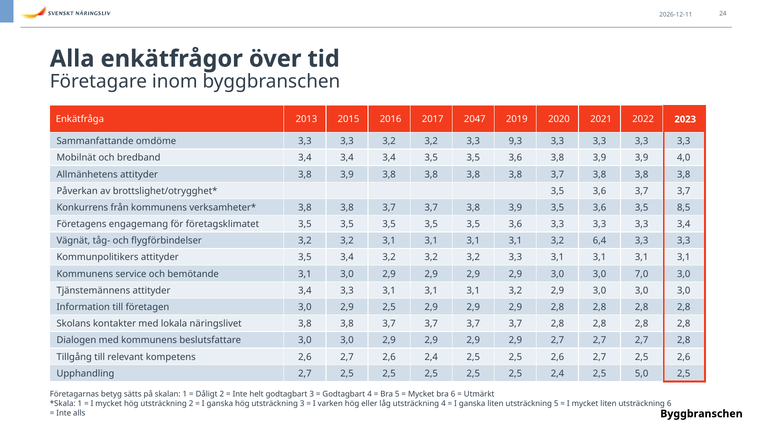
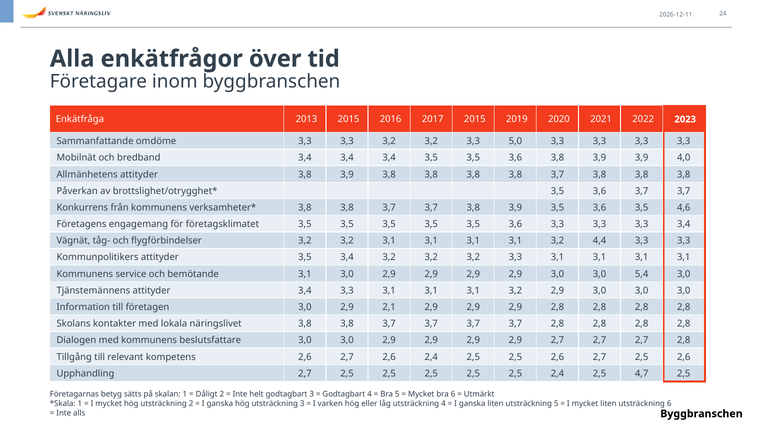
2017 2047: 2047 -> 2015 (475, 119)
9,3: 9,3 -> 5,0 (515, 141)
8,5: 8,5 -> 4,6 (684, 208)
6,4: 6,4 -> 4,4 (600, 241)
7,0: 7,0 -> 5,4 (642, 274)
2,9 2,5: 2,5 -> 2,1 (389, 307)
5,0: 5,0 -> 4,7 (642, 373)
